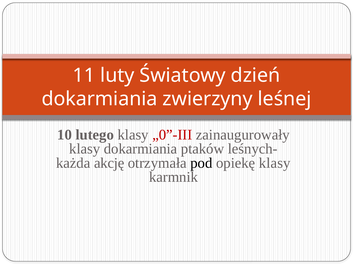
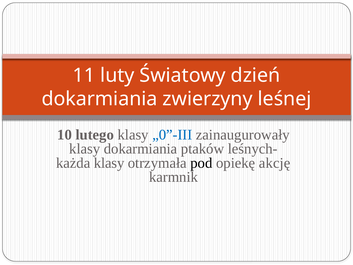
„0”-III colour: red -> blue (172, 135)
każda akcję: akcję -> klasy (109, 163)
opiekę klasy: klasy -> akcję (275, 163)
